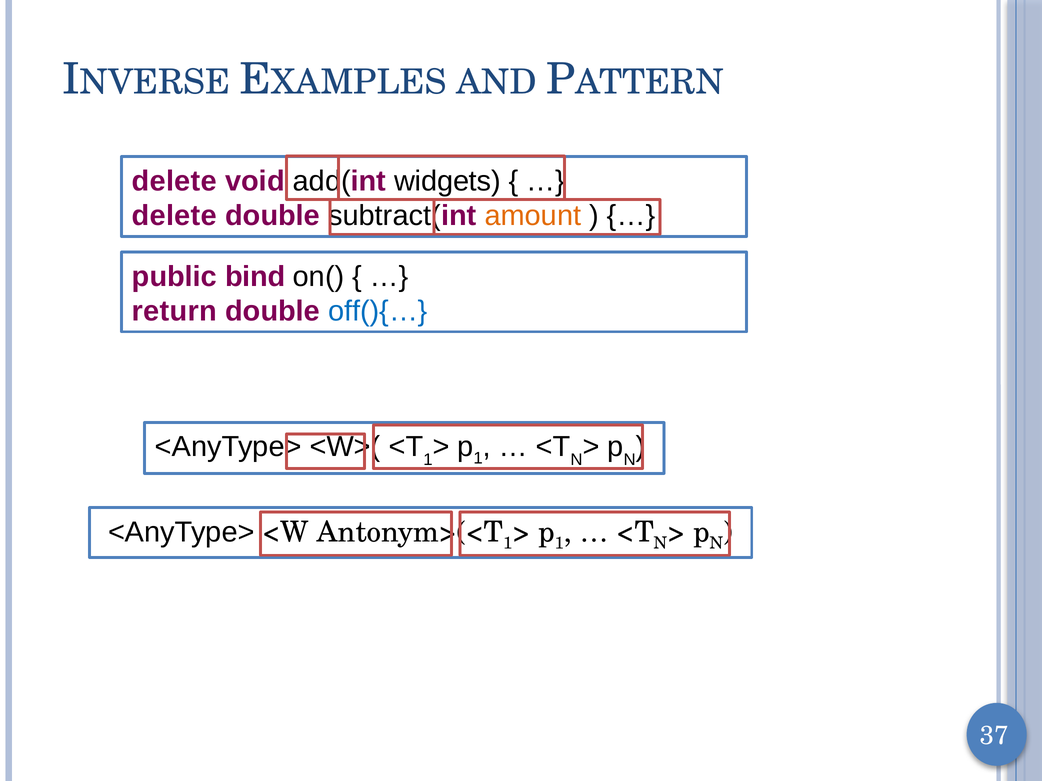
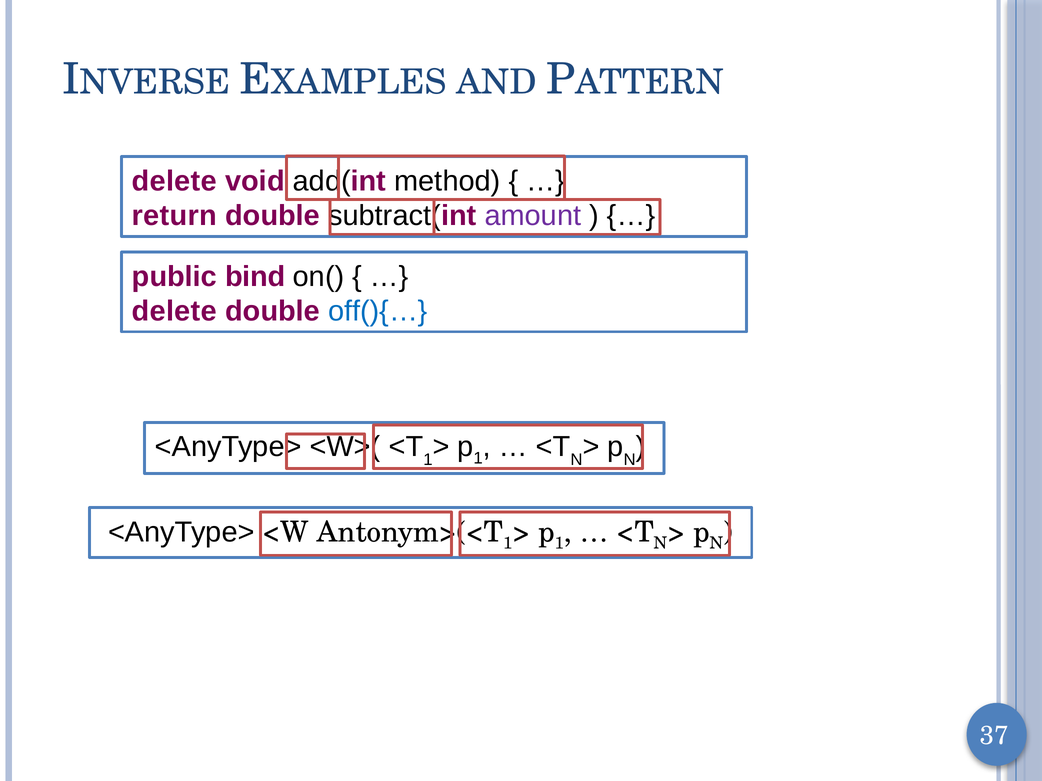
widgets: widgets -> method (447, 181)
delete: delete -> return (174, 216)
amount colour: orange -> purple (533, 216)
return: return -> delete (174, 311)
